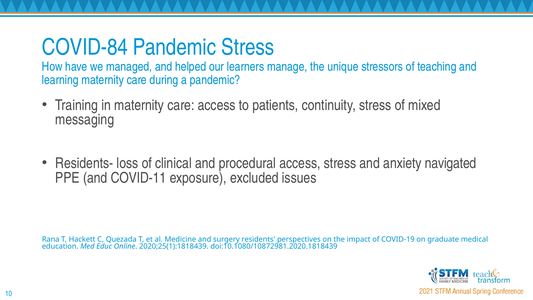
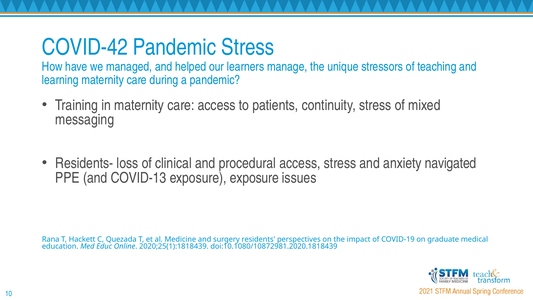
COVID-84: COVID-84 -> COVID-42 (85, 47)
COVID-11: COVID-11 -> COVID-13 (139, 178)
exposure excluded: excluded -> exposure (254, 178)
